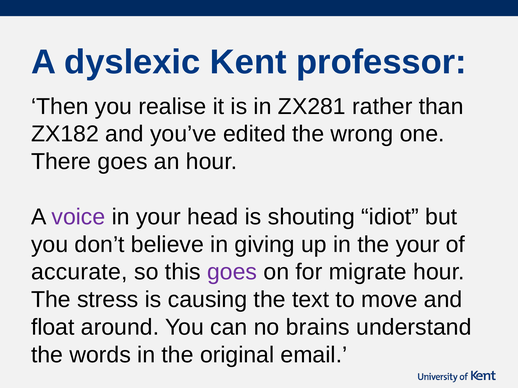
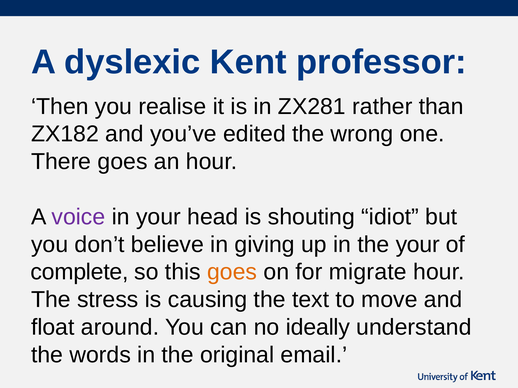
accurate: accurate -> complete (80, 272)
goes colour: purple -> orange (232, 272)
brains: brains -> ideally (318, 328)
